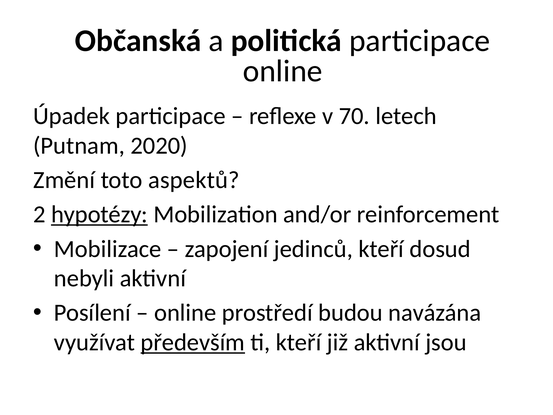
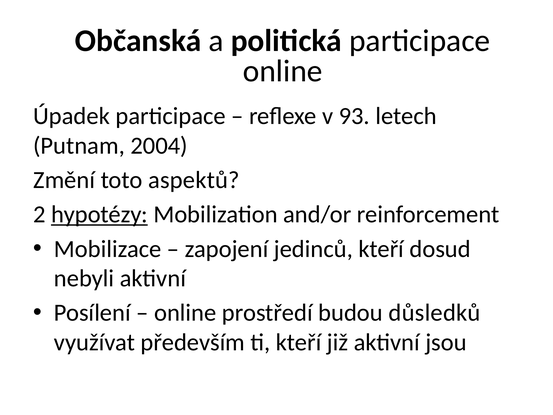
70: 70 -> 93 (354, 116)
2020: 2020 -> 2004 (159, 146)
navázána: navázána -> důsledků (435, 313)
především underline: present -> none (193, 342)
